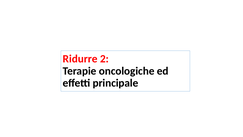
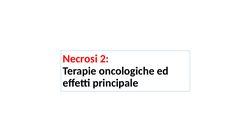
Ridurre: Ridurre -> Necrosi (80, 59)
